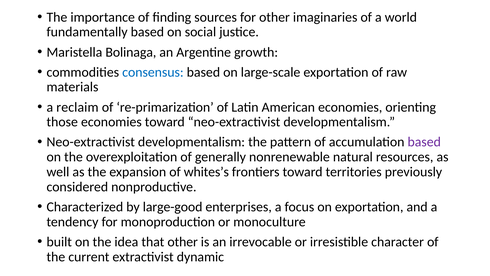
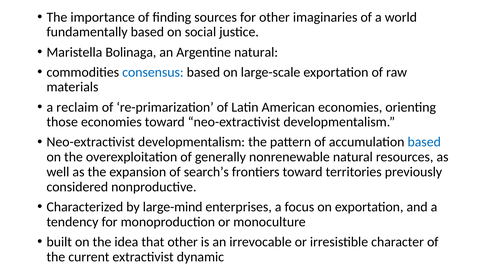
Argentine growth: growth -> natural (256, 52)
based colour: purple -> blue (424, 142)
whites’s: whites’s -> search’s (206, 172)
large-good: large-good -> large-mind (173, 207)
